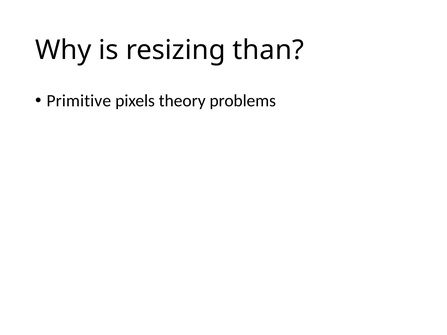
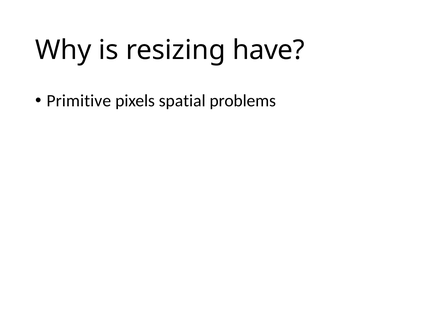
than: than -> have (269, 50)
theory: theory -> spatial (182, 101)
